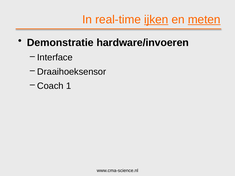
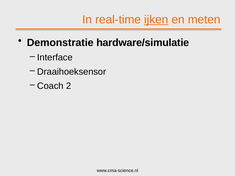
meten underline: present -> none (204, 20)
hardware/invoeren: hardware/invoeren -> hardware/simulatie (143, 43)
1: 1 -> 2 (69, 86)
